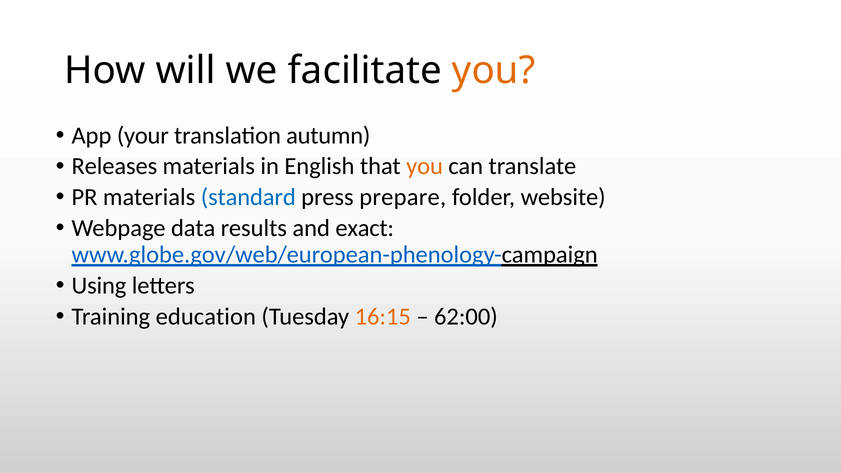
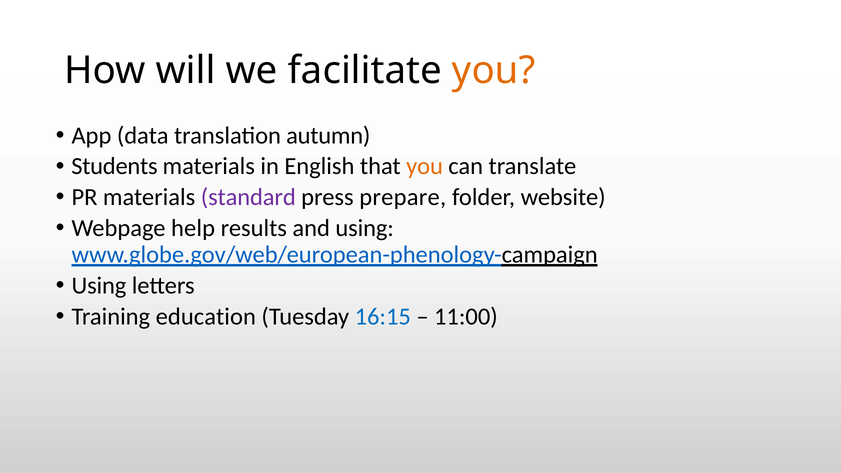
your: your -> data (143, 136)
Releases: Releases -> Students (114, 166)
standard colour: blue -> purple (248, 197)
data: data -> help (193, 228)
and exact: exact -> using (365, 228)
16:15 colour: orange -> blue (383, 317)
62:00: 62:00 -> 11:00 (466, 317)
